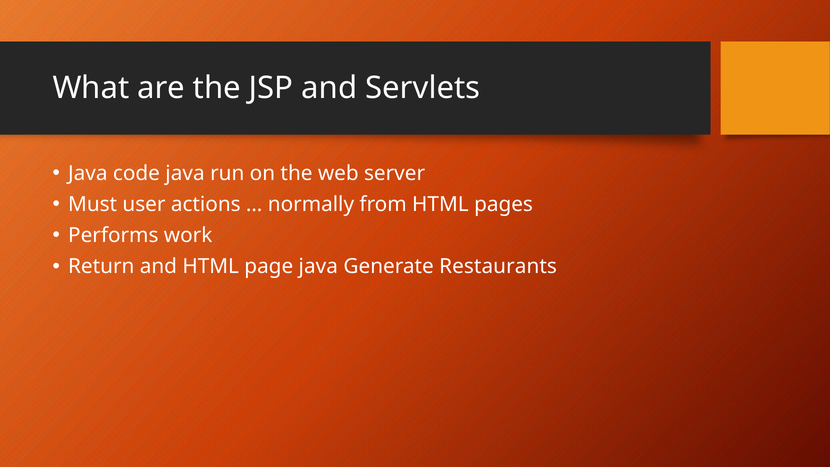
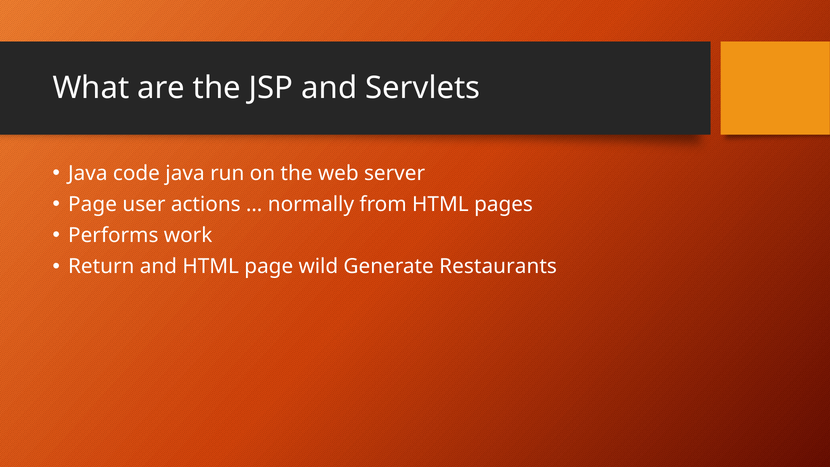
Must: Must -> Page (93, 204)
page java: java -> wild (318, 266)
